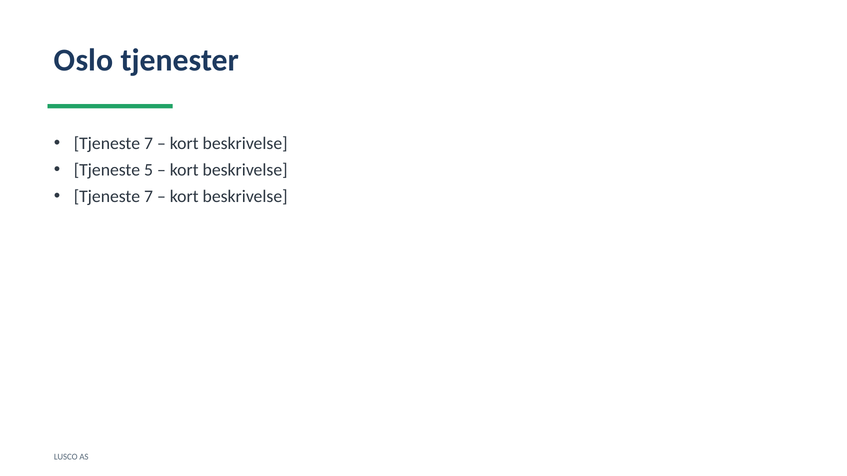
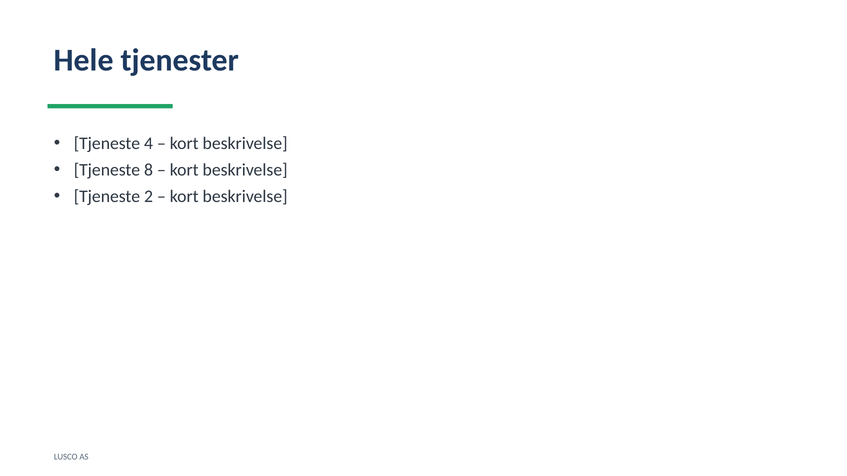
Oslo: Oslo -> Hele (84, 60)
7: 7 -> 4 (148, 143)
5: 5 -> 8 (148, 170)
7: 7 -> 2 (148, 196)
